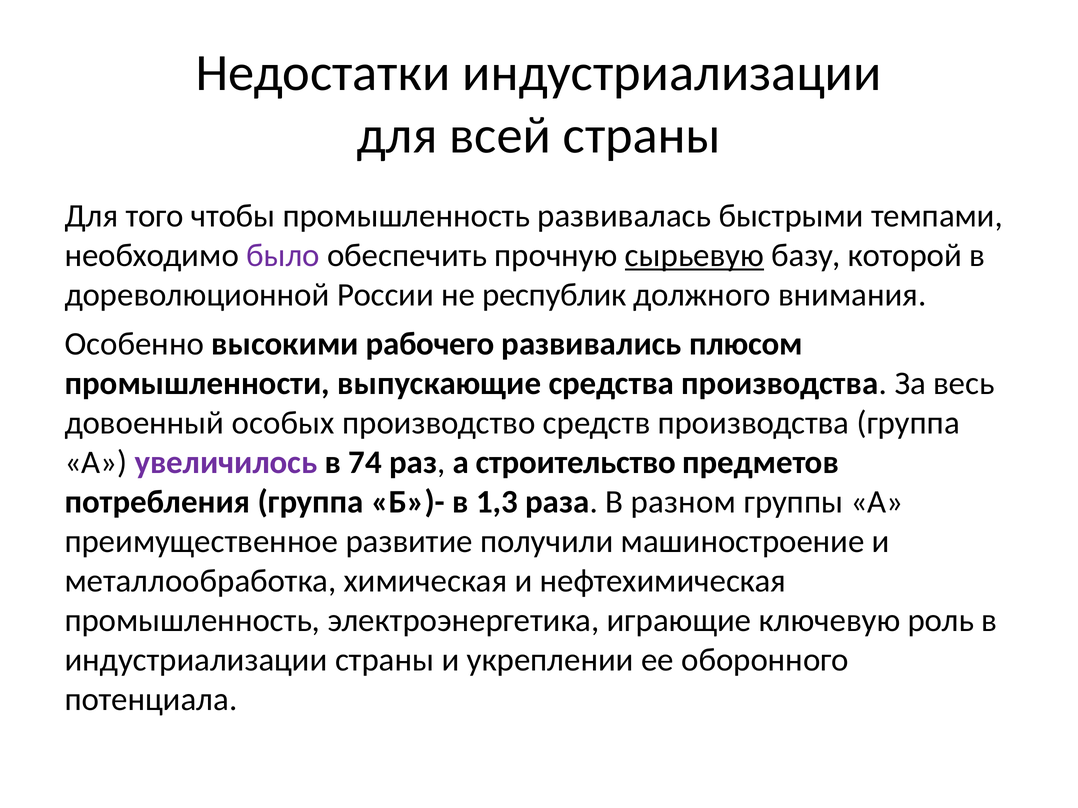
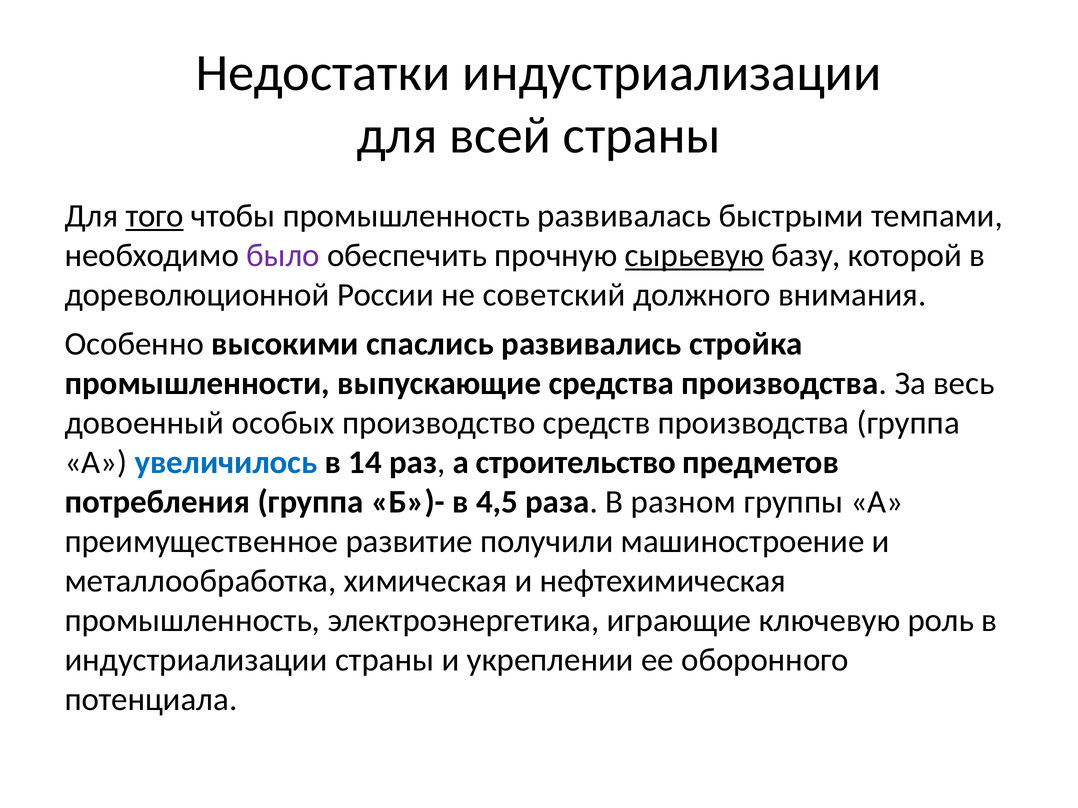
того underline: none -> present (155, 216)
республик: республик -> советский (554, 295)
рабочего: рабочего -> спаслись (430, 344)
плюсом: плюсом -> стройка (746, 344)
увеличилось colour: purple -> blue (226, 463)
74: 74 -> 14 (365, 463)
1,3: 1,3 -> 4,5 (497, 502)
